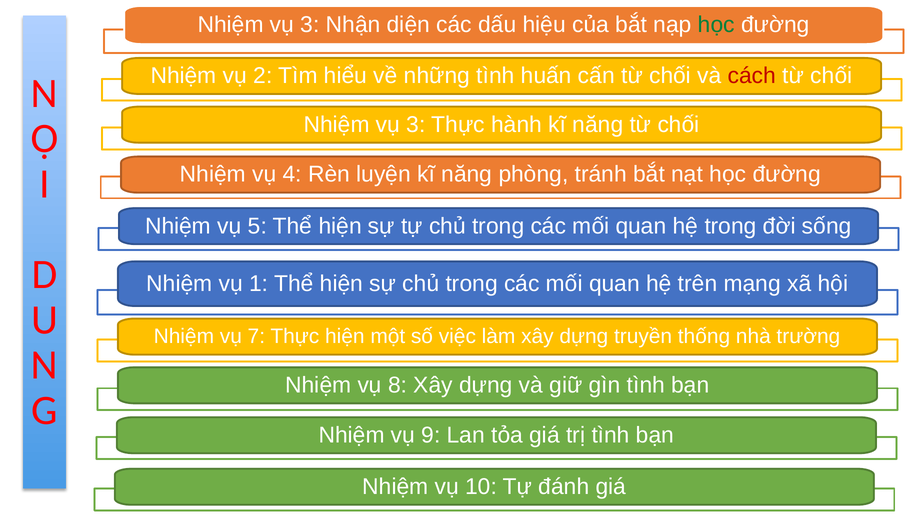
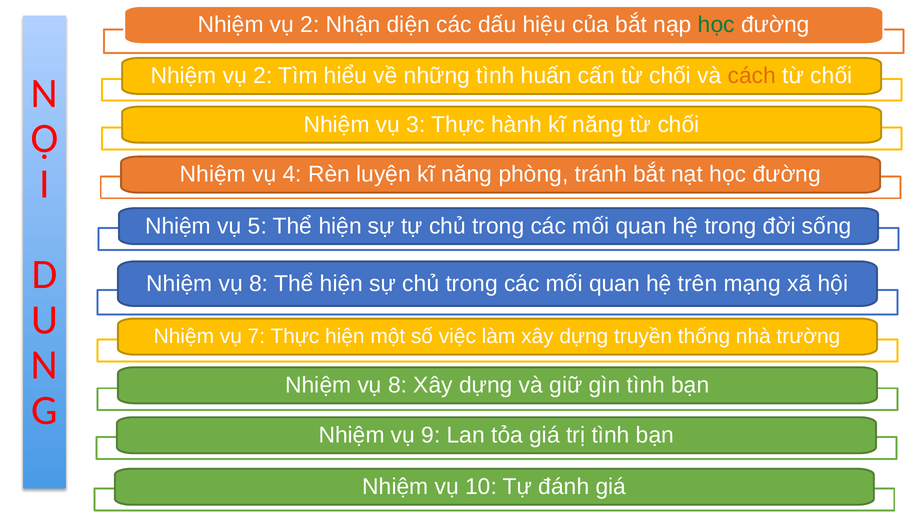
3: 3 -> 2 (310, 25)
cách colour: red -> orange (752, 76)
1: 1 -> 8 (259, 284)
